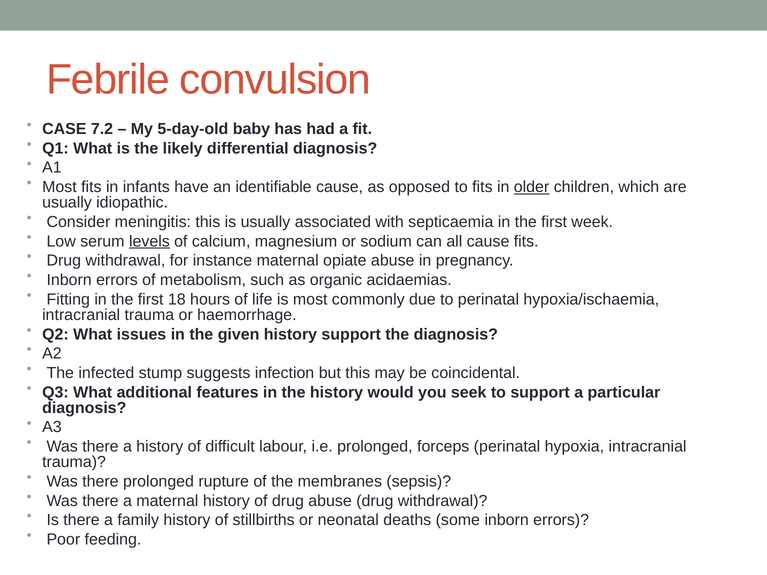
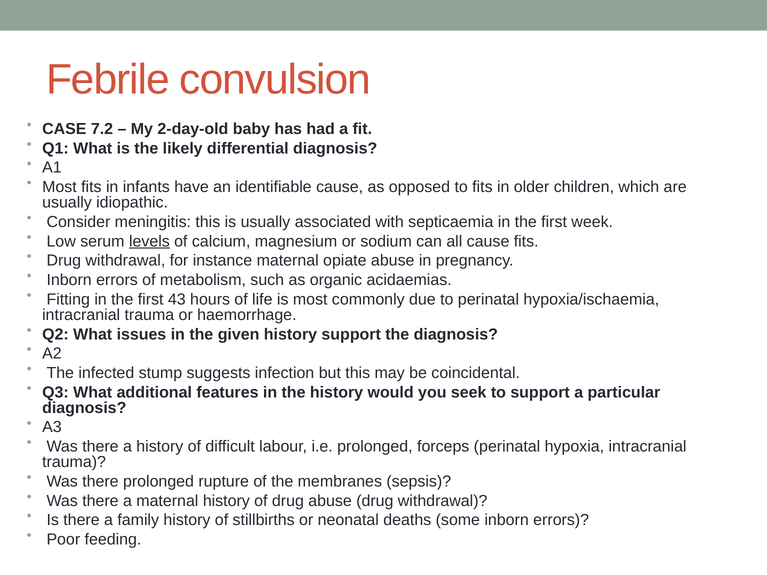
5-day-old: 5-day-old -> 2-day-old (193, 129)
older underline: present -> none (532, 187)
18: 18 -> 43 (177, 300)
